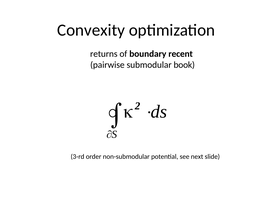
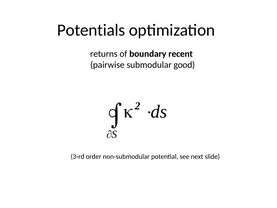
Convexity: Convexity -> Potentials (91, 30)
book: book -> good (184, 65)
